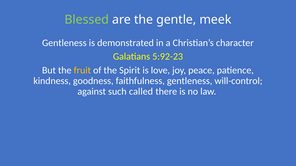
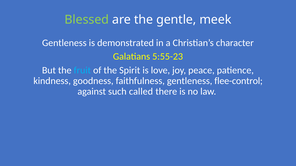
5:92-23: 5:92-23 -> 5:55-23 (168, 57)
fruit colour: yellow -> light blue (82, 70)
will-control: will-control -> flee-control (239, 81)
